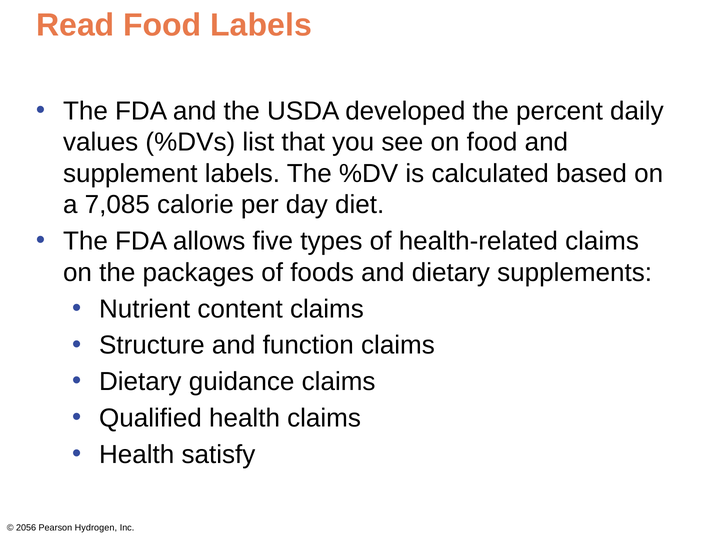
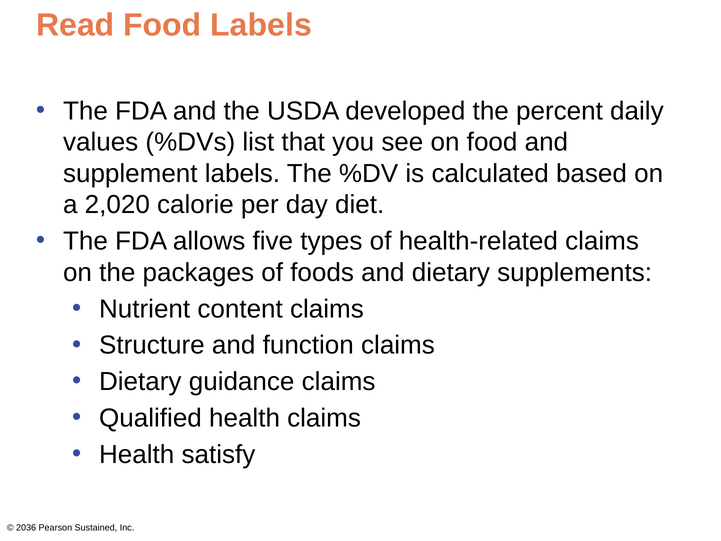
7,085: 7,085 -> 2,020 (117, 205)
2056: 2056 -> 2036 (26, 528)
Hydrogen: Hydrogen -> Sustained (96, 528)
